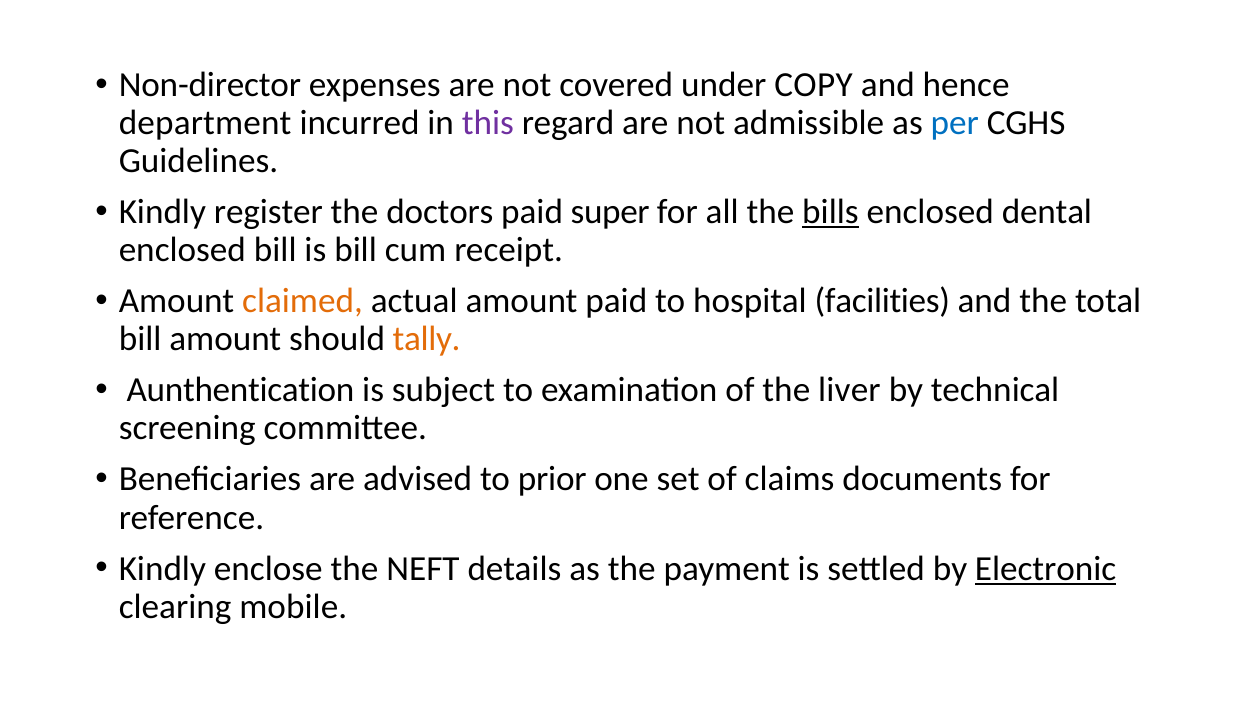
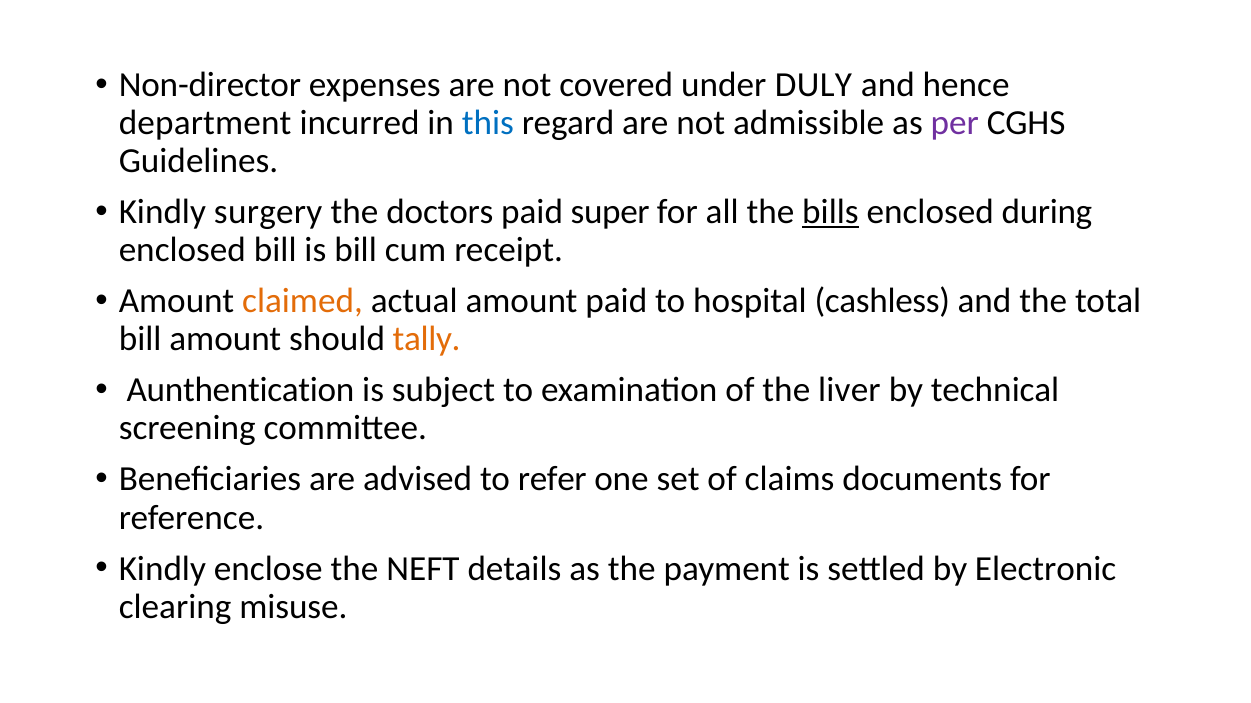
COPY: COPY -> DULY (813, 85)
this colour: purple -> blue (488, 123)
per colour: blue -> purple (955, 123)
register: register -> surgery (268, 212)
dental: dental -> during (1047, 212)
facilities: facilities -> cashless (882, 302)
prior: prior -> refer (552, 480)
Electronic underline: present -> none (1046, 569)
mobile: mobile -> misuse (293, 607)
